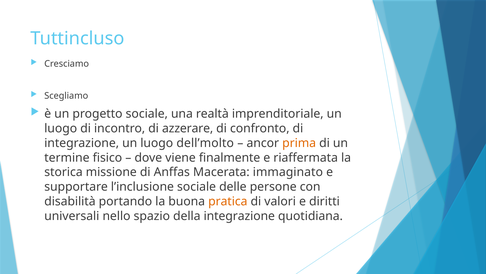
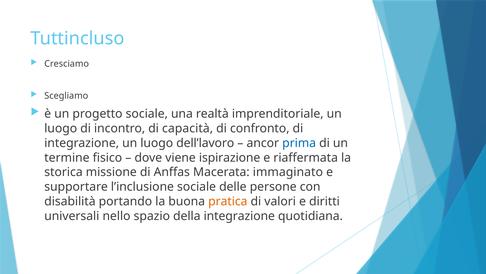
azzerare: azzerare -> capacità (188, 128)
dell’molto: dell’molto -> dell’lavoro (205, 143)
prima colour: orange -> blue (299, 143)
finalmente: finalmente -> ispirazione (230, 157)
